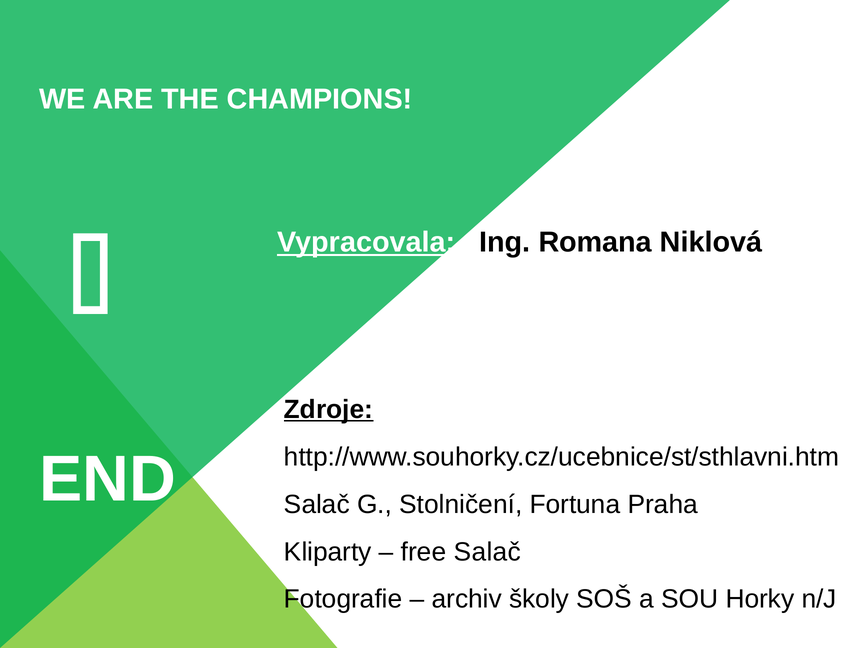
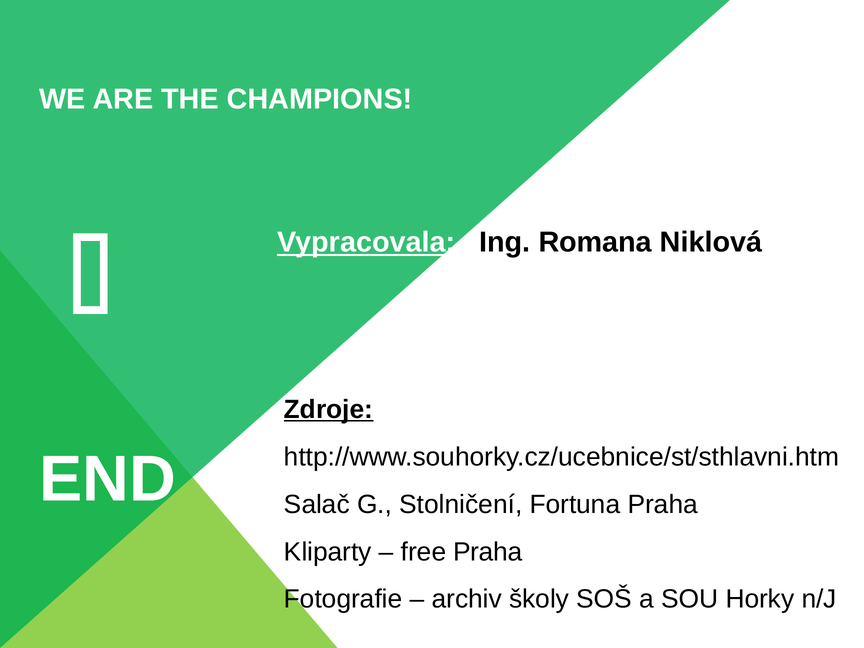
free Salač: Salač -> Praha (488, 552)
